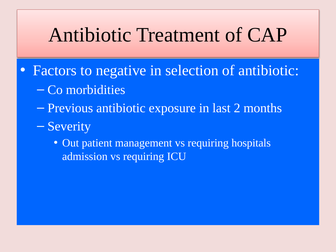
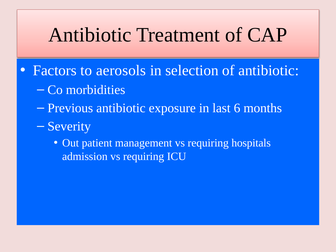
negative: negative -> aerosols (121, 70)
2: 2 -> 6 (237, 108)
